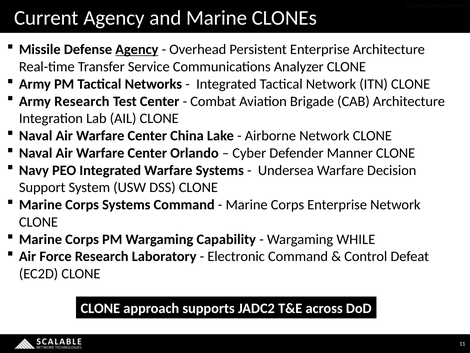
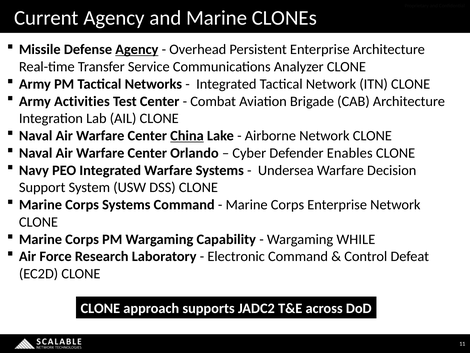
Army Research: Research -> Activities (82, 101)
China underline: none -> present (187, 136)
Manner: Manner -> Enables (350, 153)
